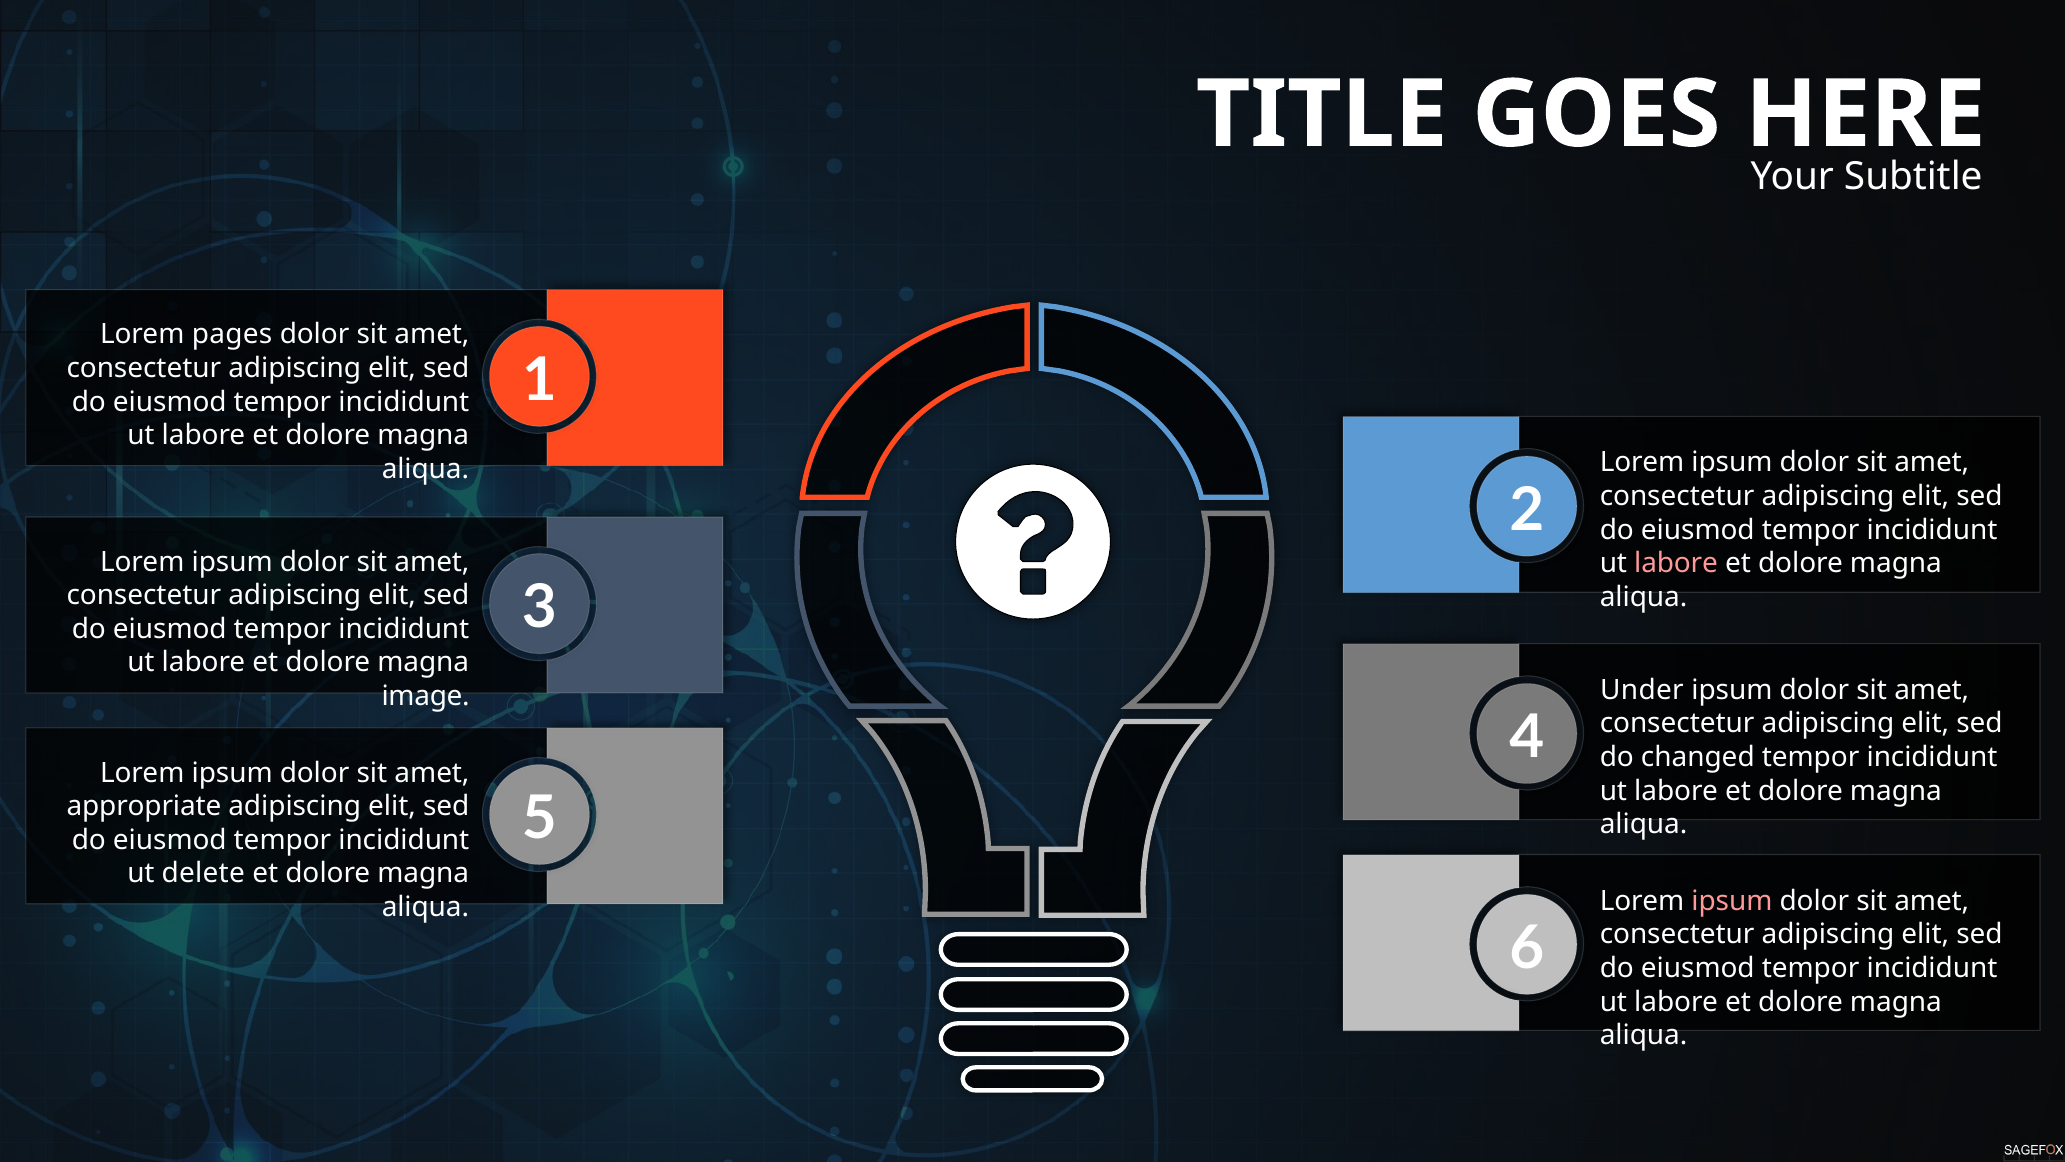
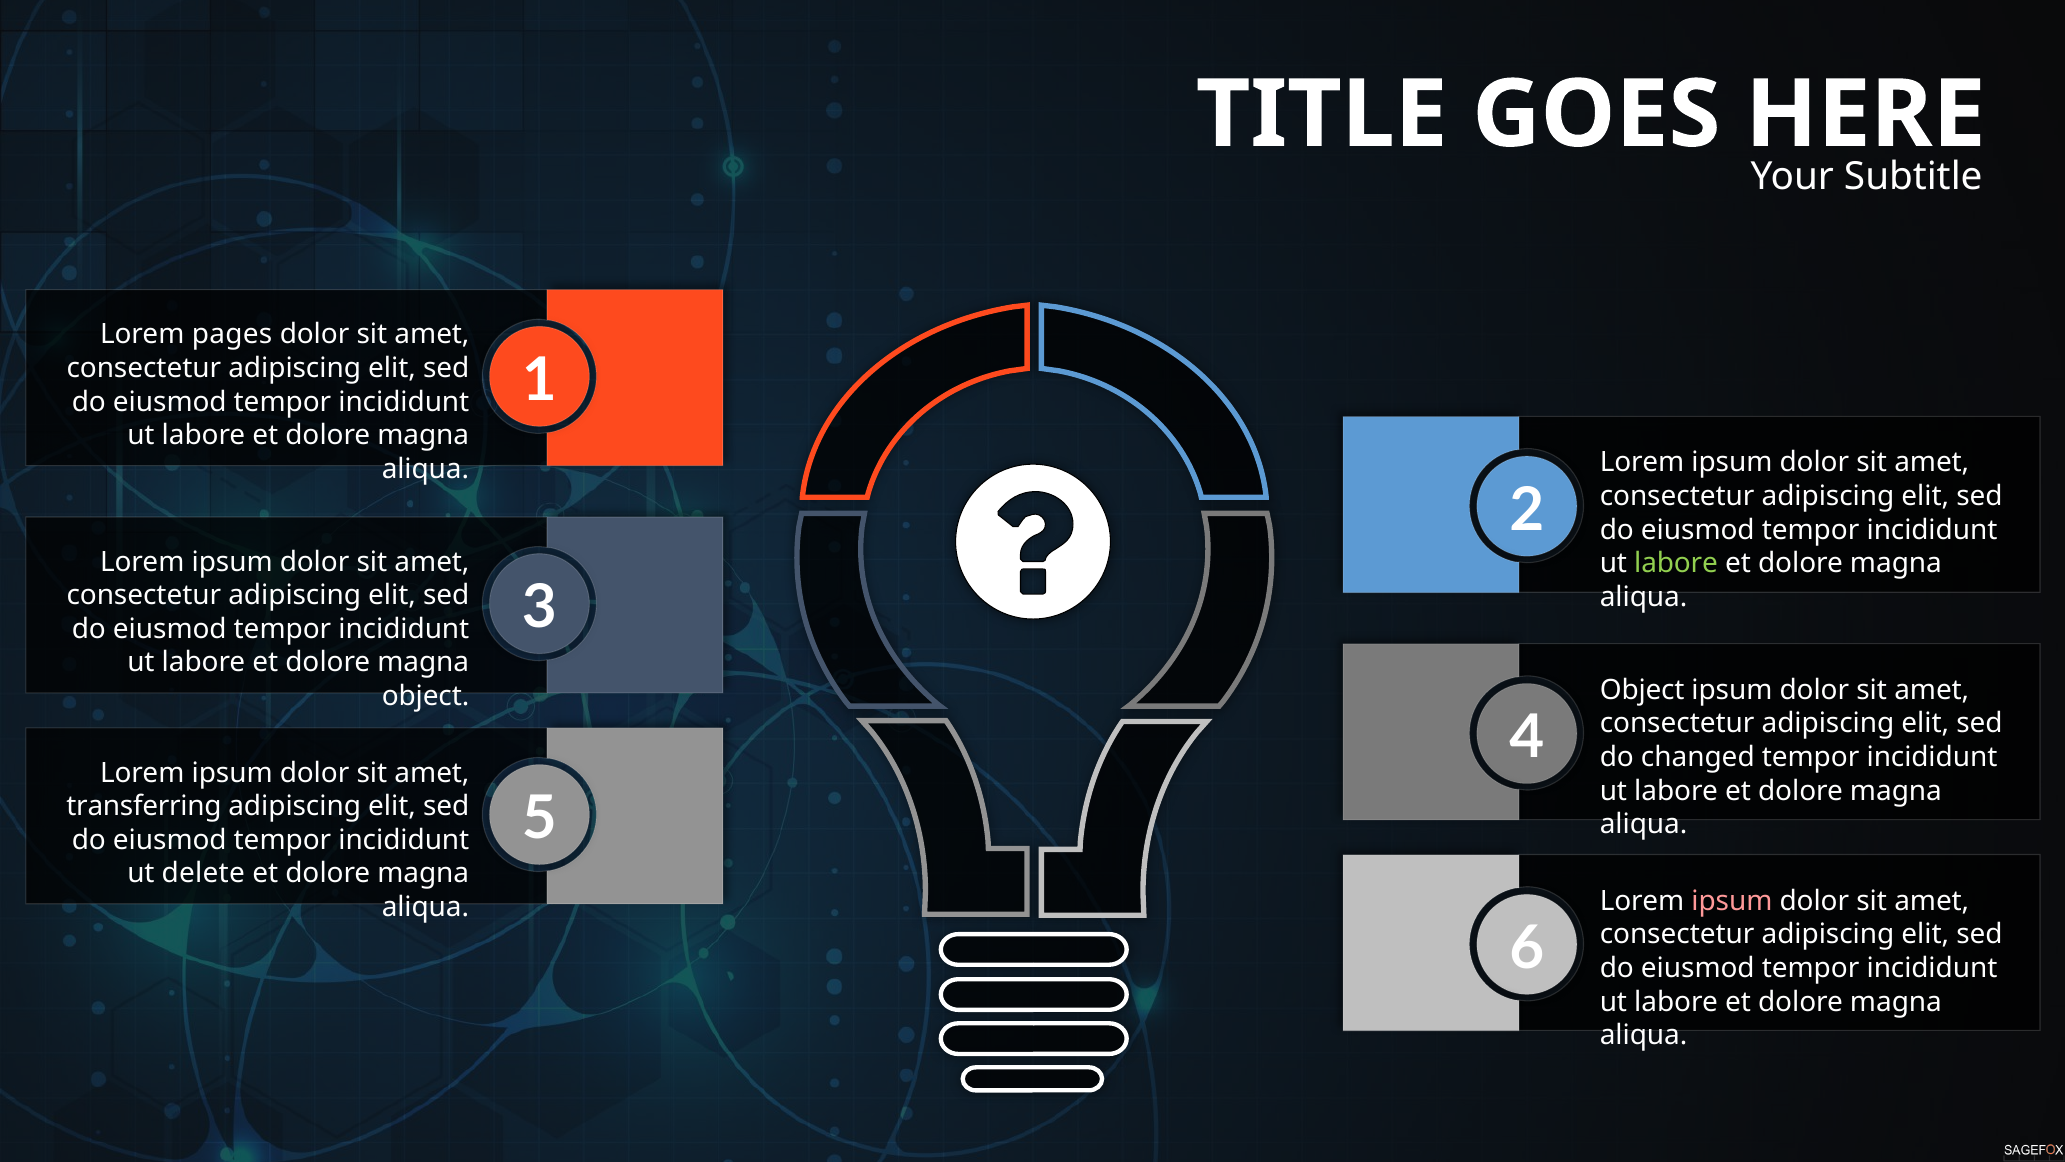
labore colour: pink -> light green (1676, 563)
Under: Under -> Object (1642, 690)
image: image -> object (426, 696)
appropriate: appropriate -> transferring (144, 806)
